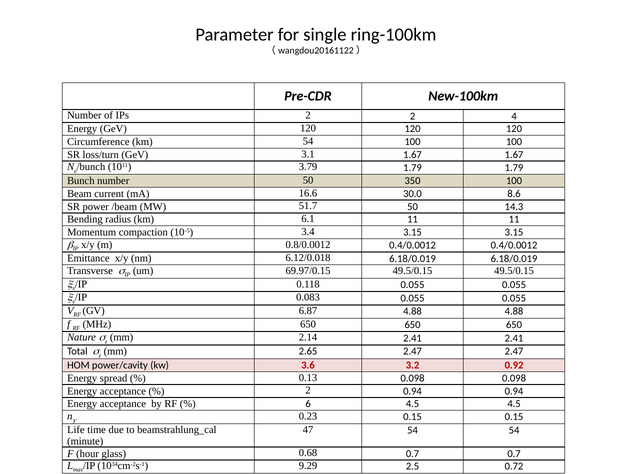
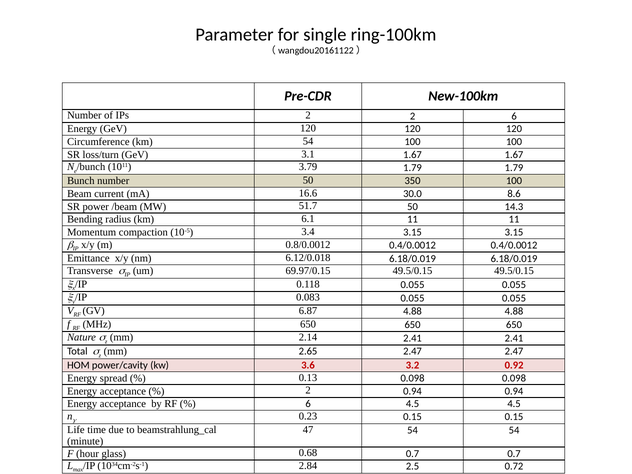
2 4: 4 -> 6 (514, 116)
9.29: 9.29 -> 2.84 (308, 466)
